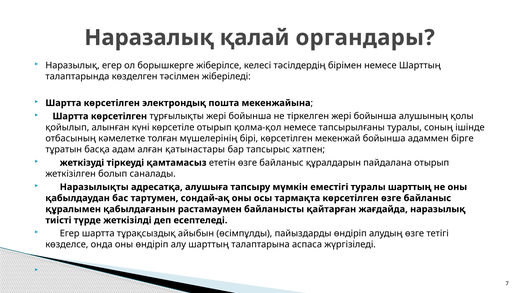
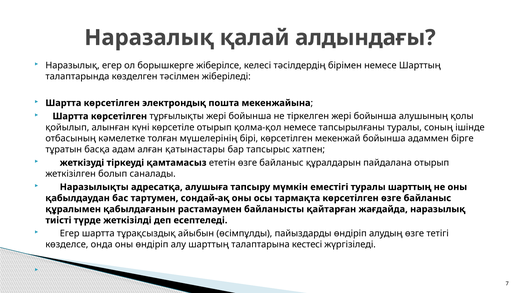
органдары: органдары -> алдындағы (365, 38)
аспаса: аспаса -> кестесі (307, 244)
